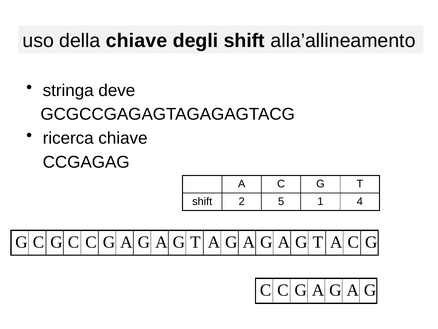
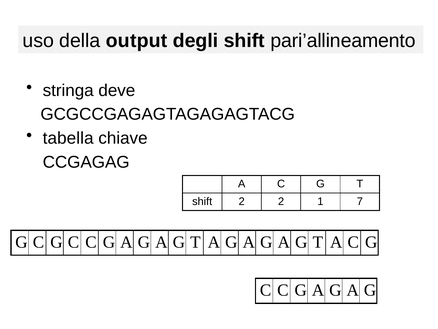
della chiave: chiave -> output (137, 41)
alla’allineamento: alla’allineamento -> pari’allineamento (343, 41)
ricerca: ricerca -> tabella (68, 138)
2 5: 5 -> 2 (281, 201)
4: 4 -> 7 (360, 201)
